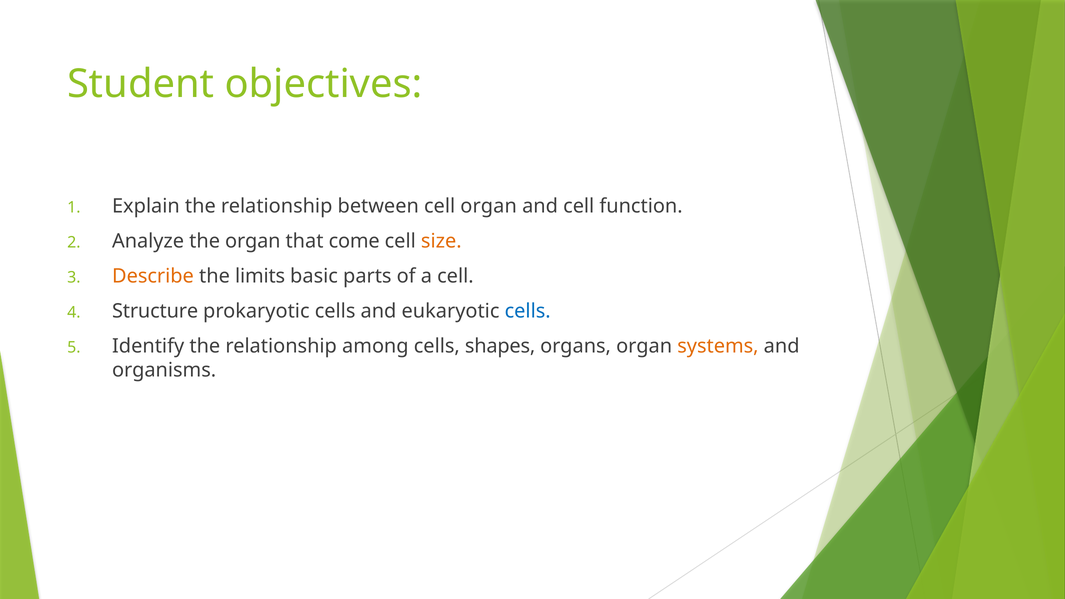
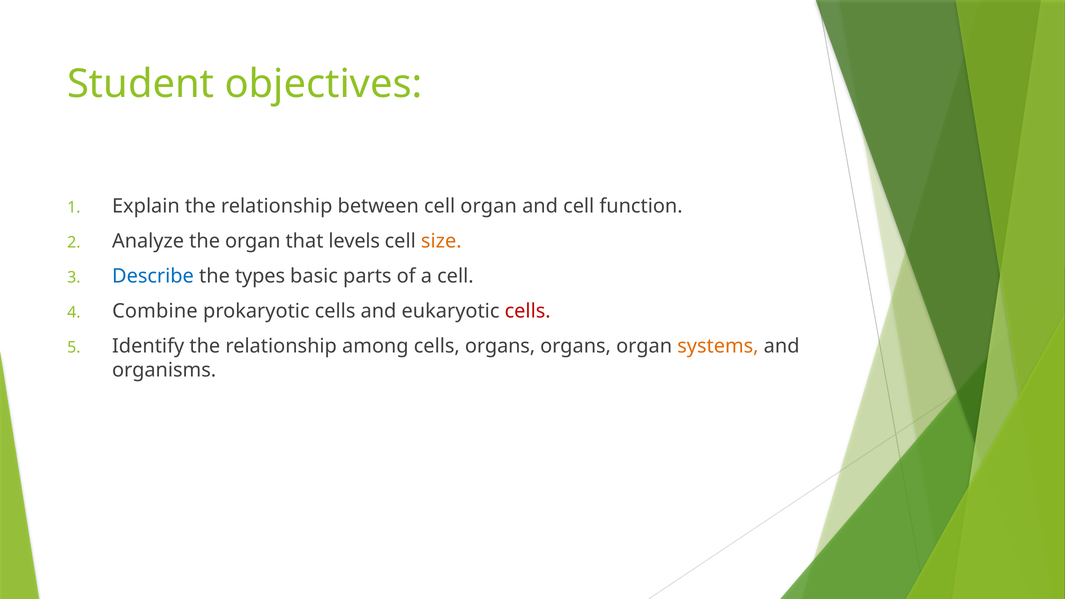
come: come -> levels (354, 241)
Describe colour: orange -> blue (153, 276)
limits: limits -> types (260, 276)
Structure: Structure -> Combine (155, 311)
cells colour: blue -> red (528, 311)
cells shapes: shapes -> organs (500, 346)
